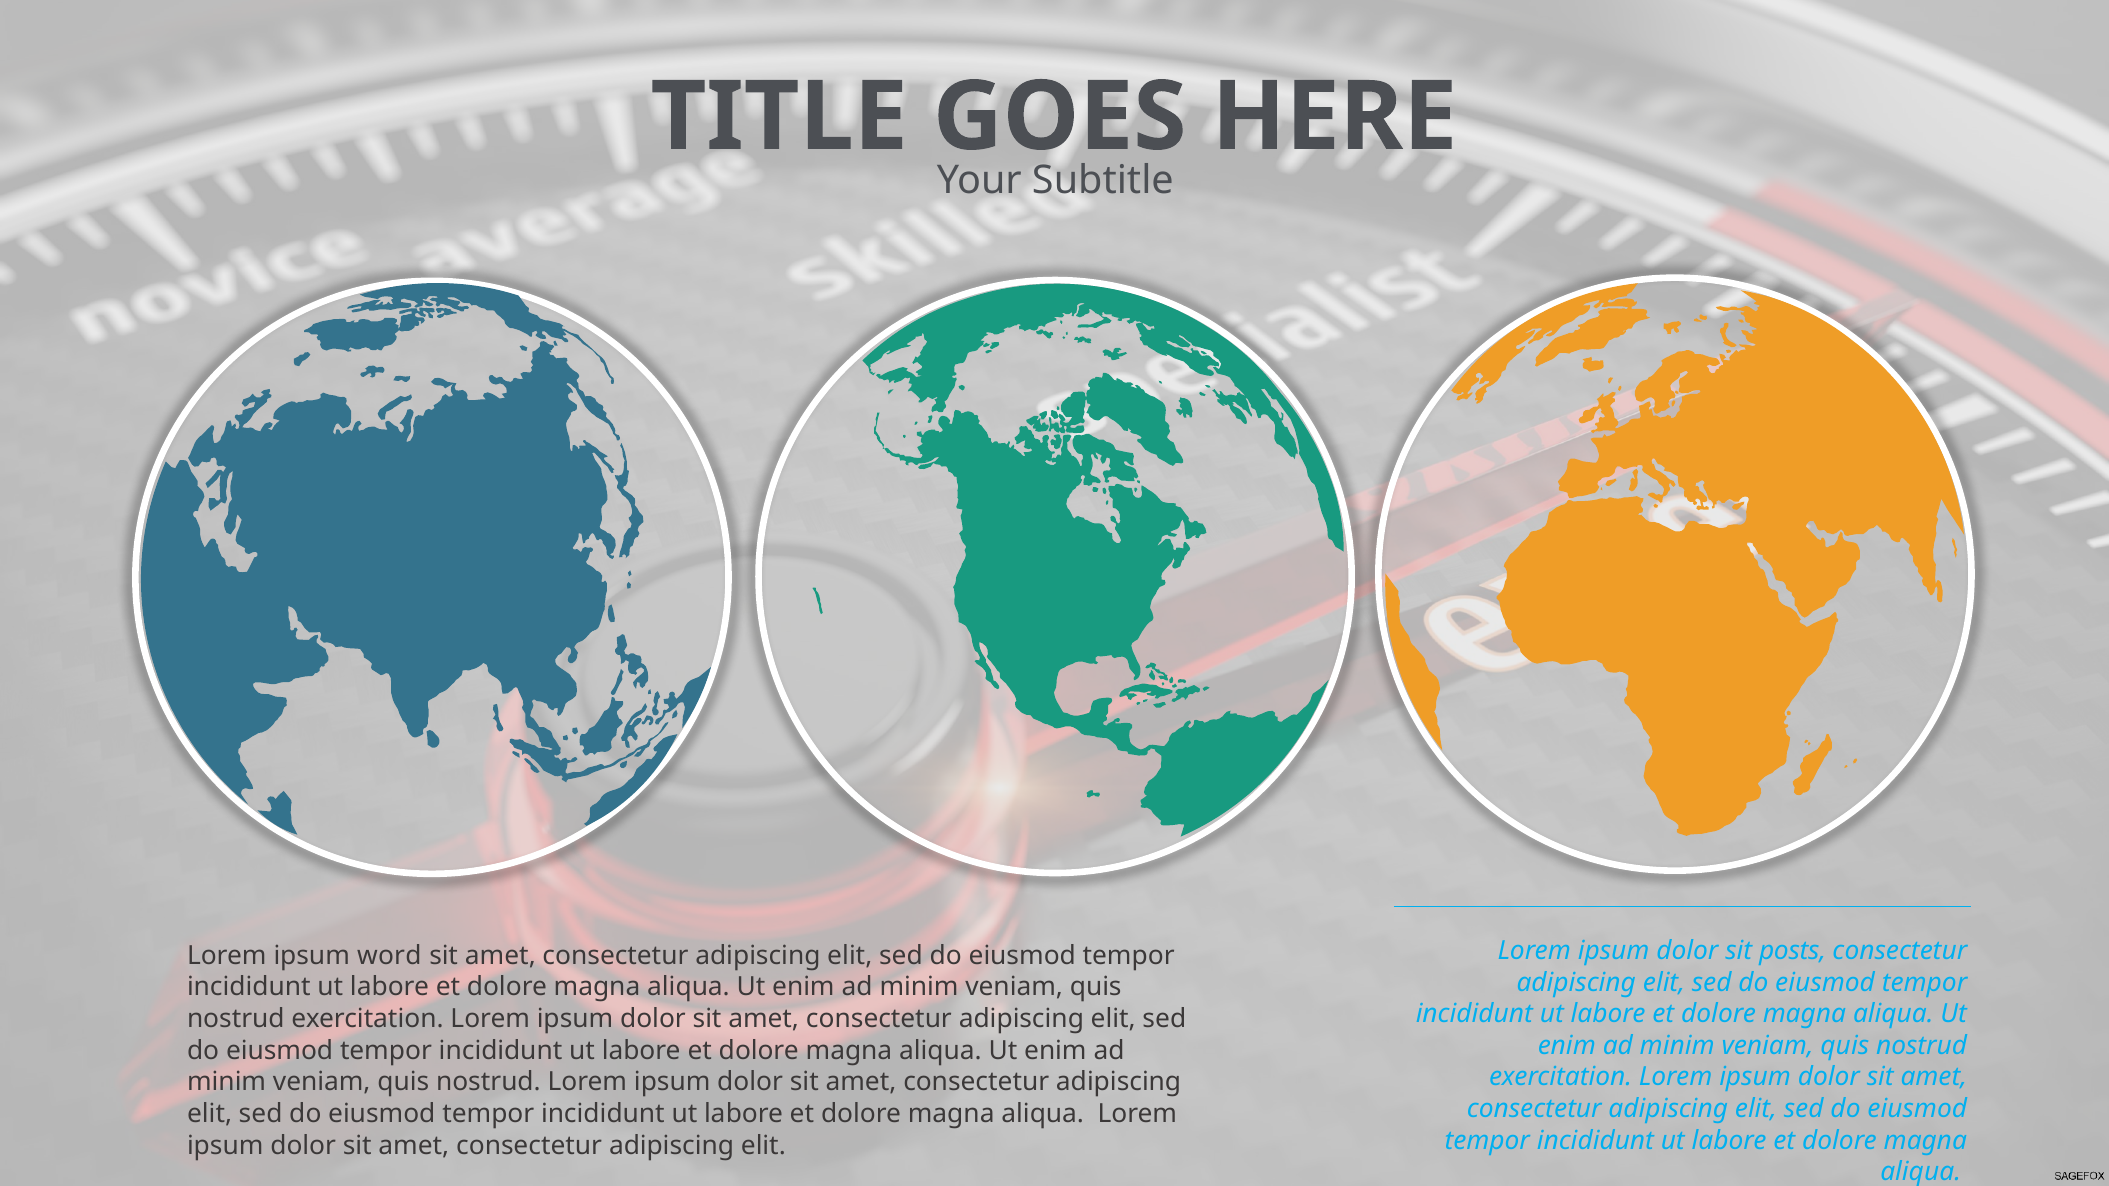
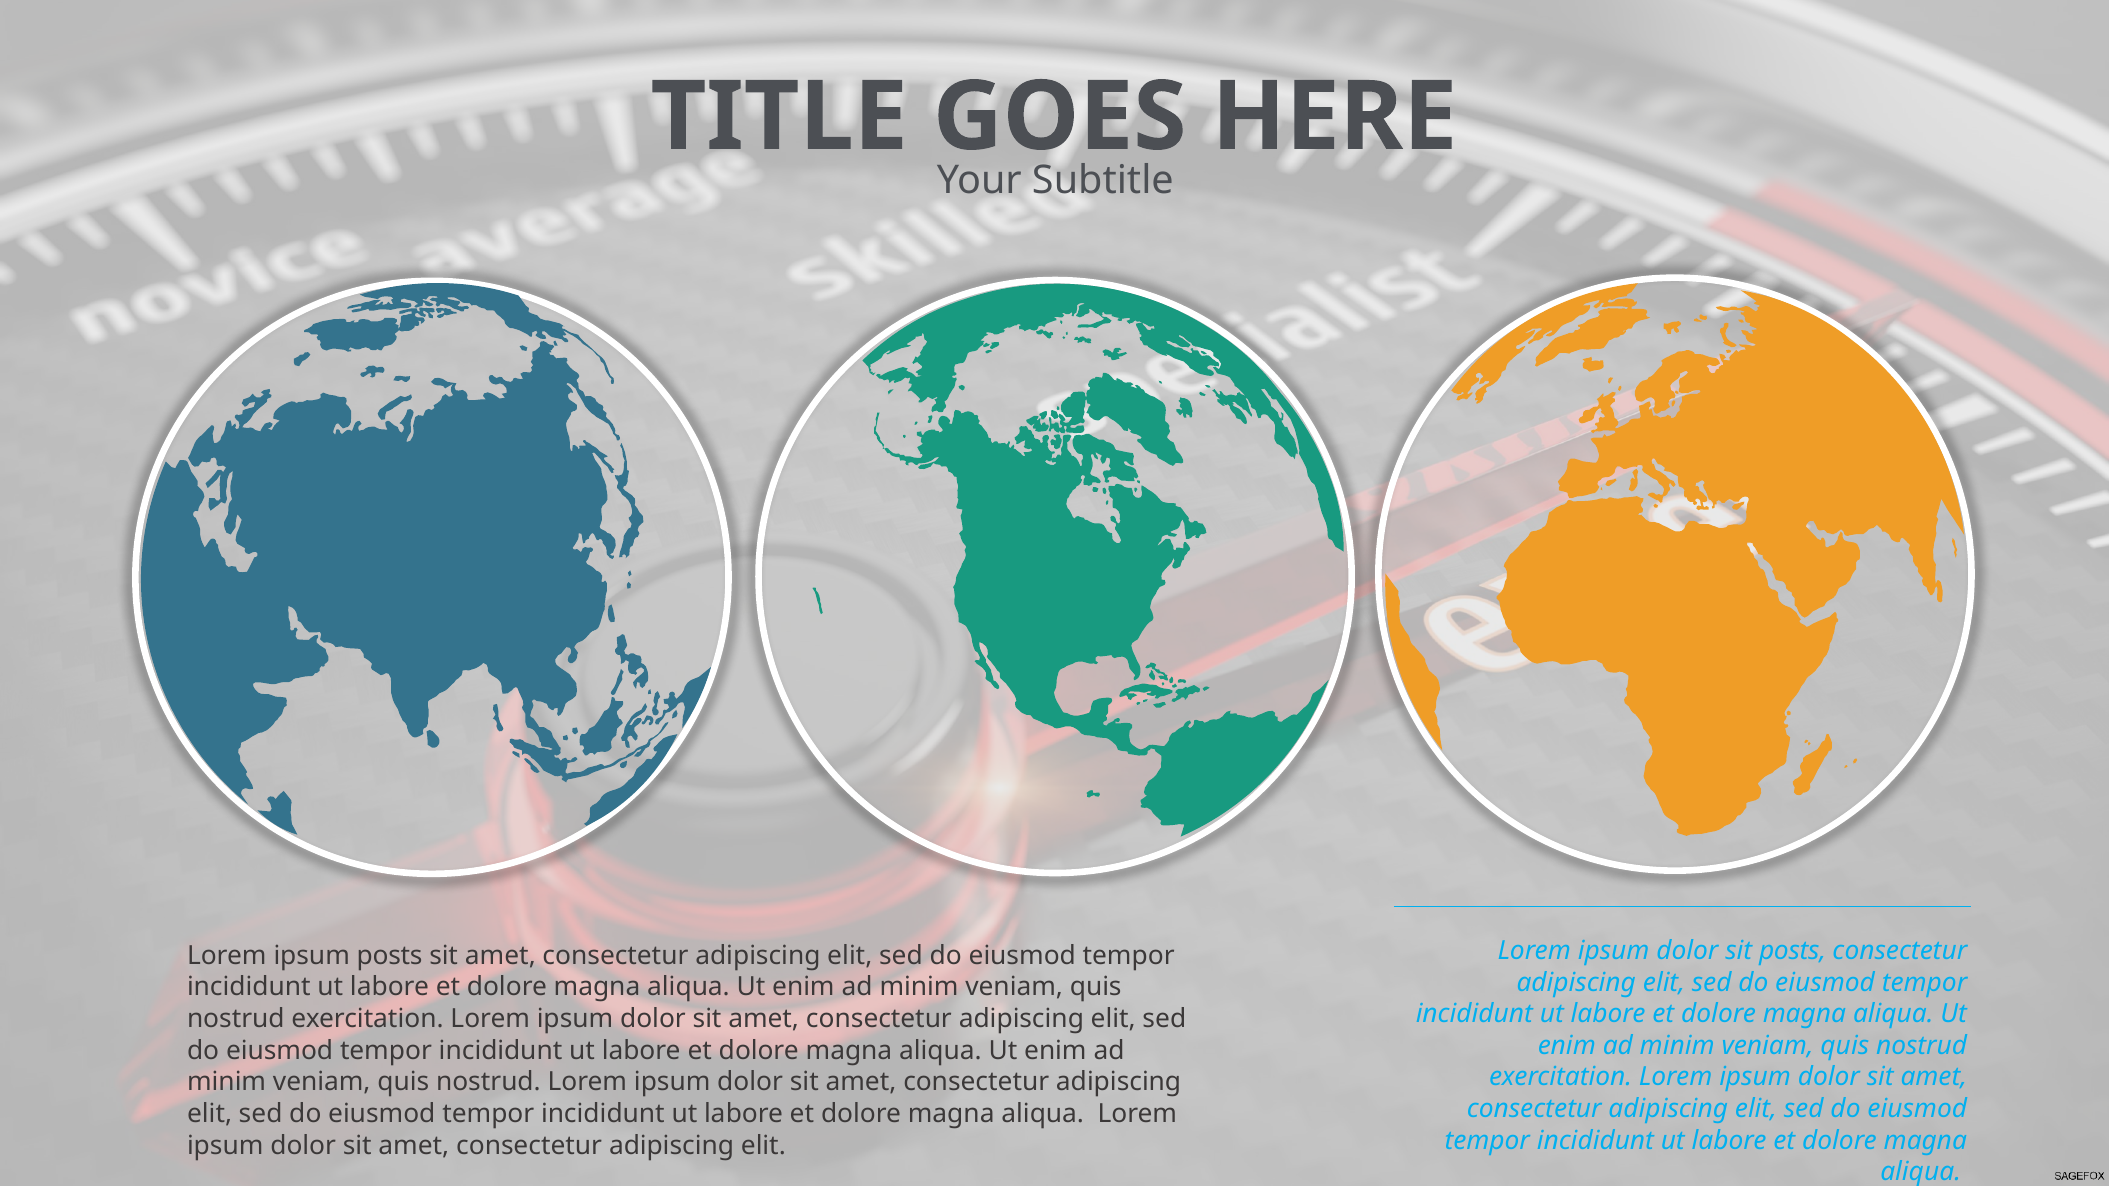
ipsum word: word -> posts (390, 956)
